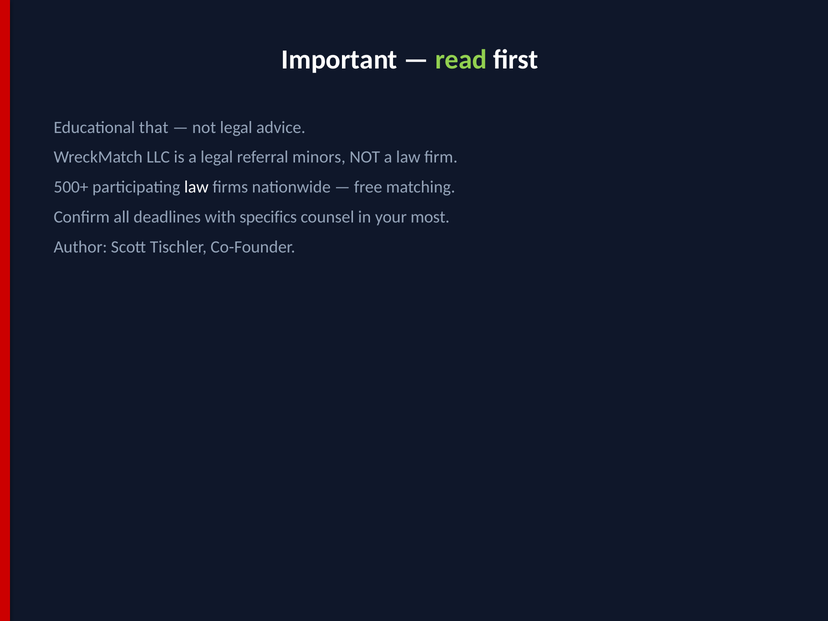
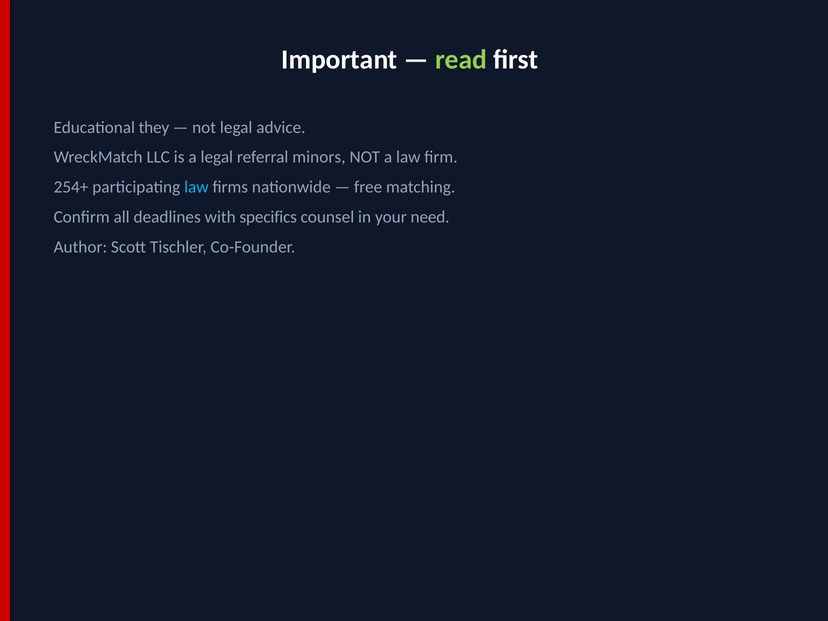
that: that -> they (154, 127)
500+: 500+ -> 254+ (71, 187)
law colour: white -> light blue (196, 187)
most: most -> need (430, 217)
